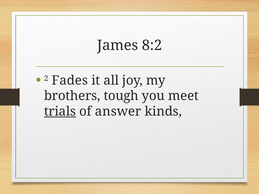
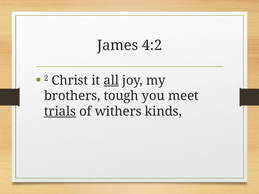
8:2: 8:2 -> 4:2 (152, 45)
Fades: Fades -> Christ (70, 81)
all underline: none -> present (111, 81)
answer: answer -> withers (118, 112)
